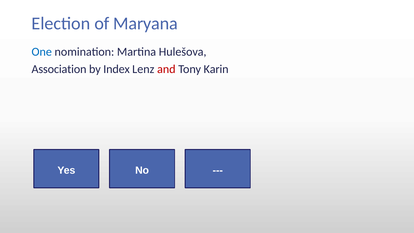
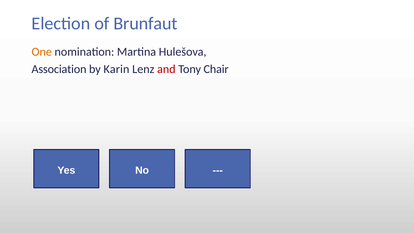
Maryana: Maryana -> Brunfaut (146, 24)
One colour: blue -> orange (42, 52)
Index: Index -> Karin (116, 69)
Karin: Karin -> Chair (216, 69)
